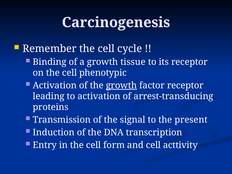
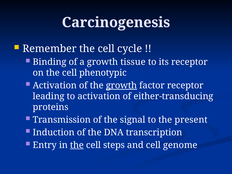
arrest-transducing: arrest-transducing -> either-transducing (173, 96)
the underline: none -> present (77, 145)
form: form -> steps (114, 145)
acttivity: acttivity -> genome (180, 145)
